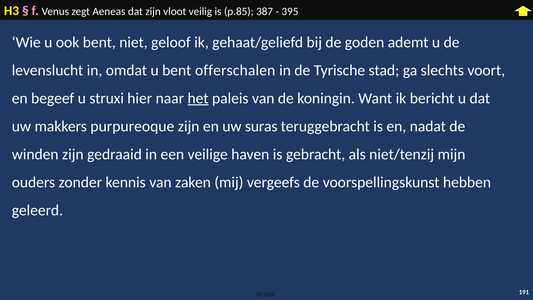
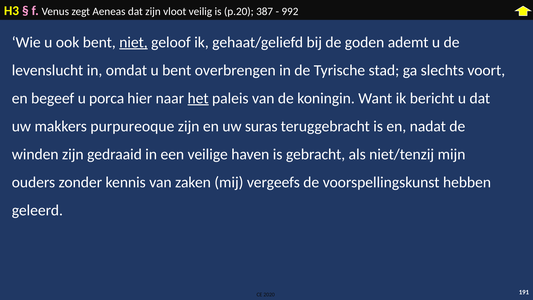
p.85: p.85 -> p.20 (239, 12)
395: 395 -> 992 (290, 12)
niet underline: none -> present (133, 42)
offerschalen: offerschalen -> overbrengen (235, 70)
struxi: struxi -> porca (107, 98)
